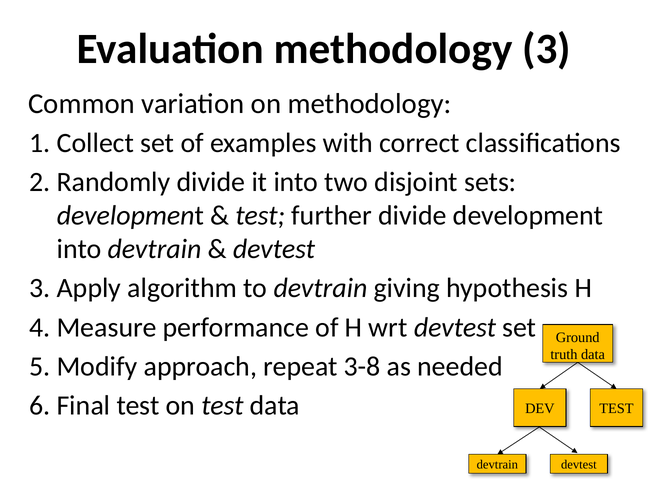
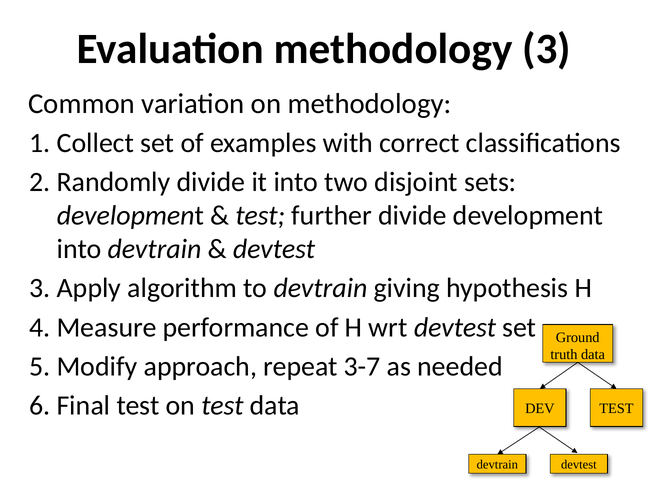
3-8: 3-8 -> 3-7 (362, 366)
